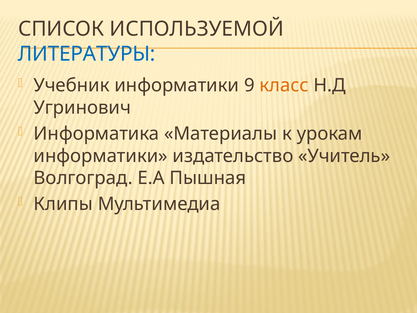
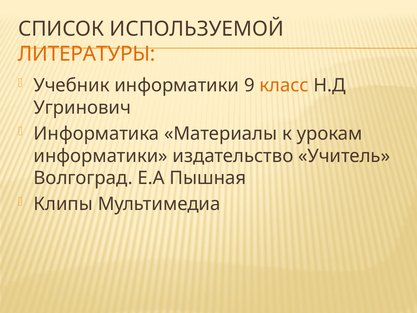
ЛИТЕРАТУРЫ colour: blue -> orange (87, 54)
